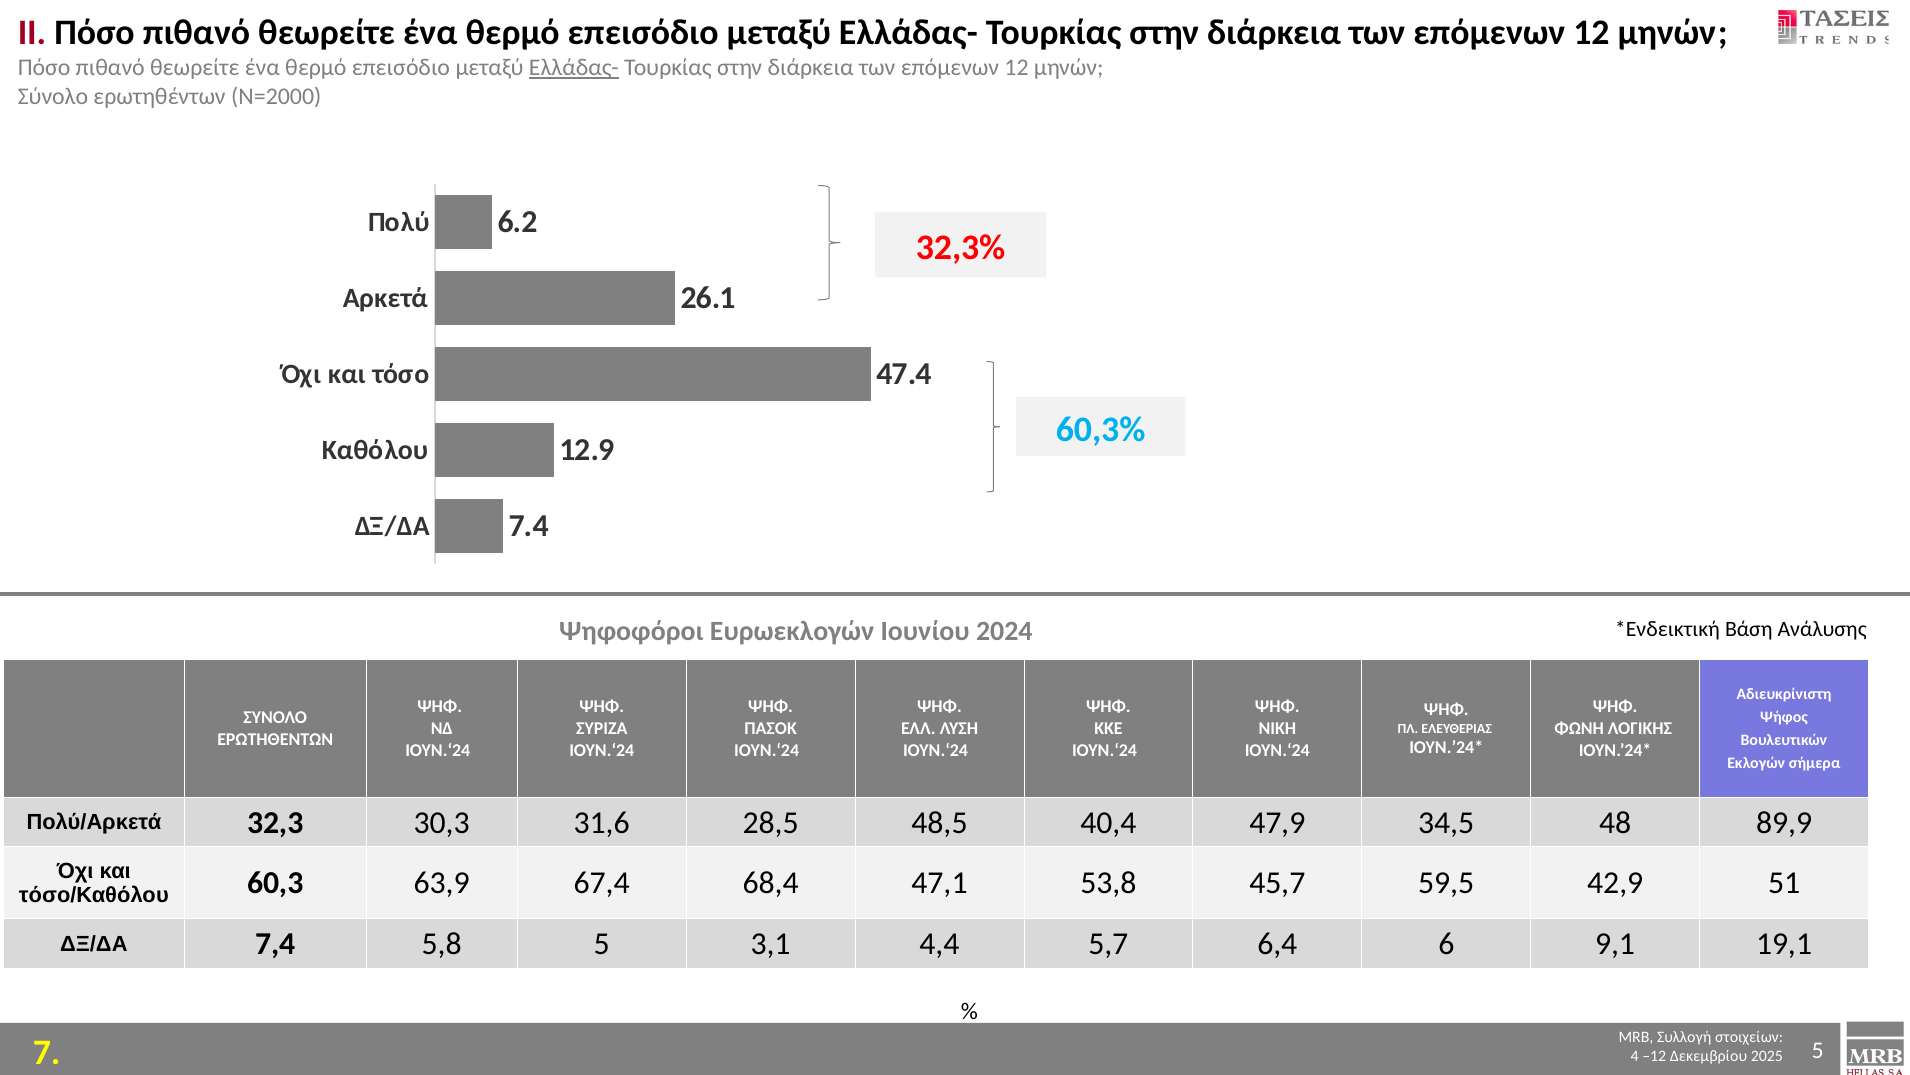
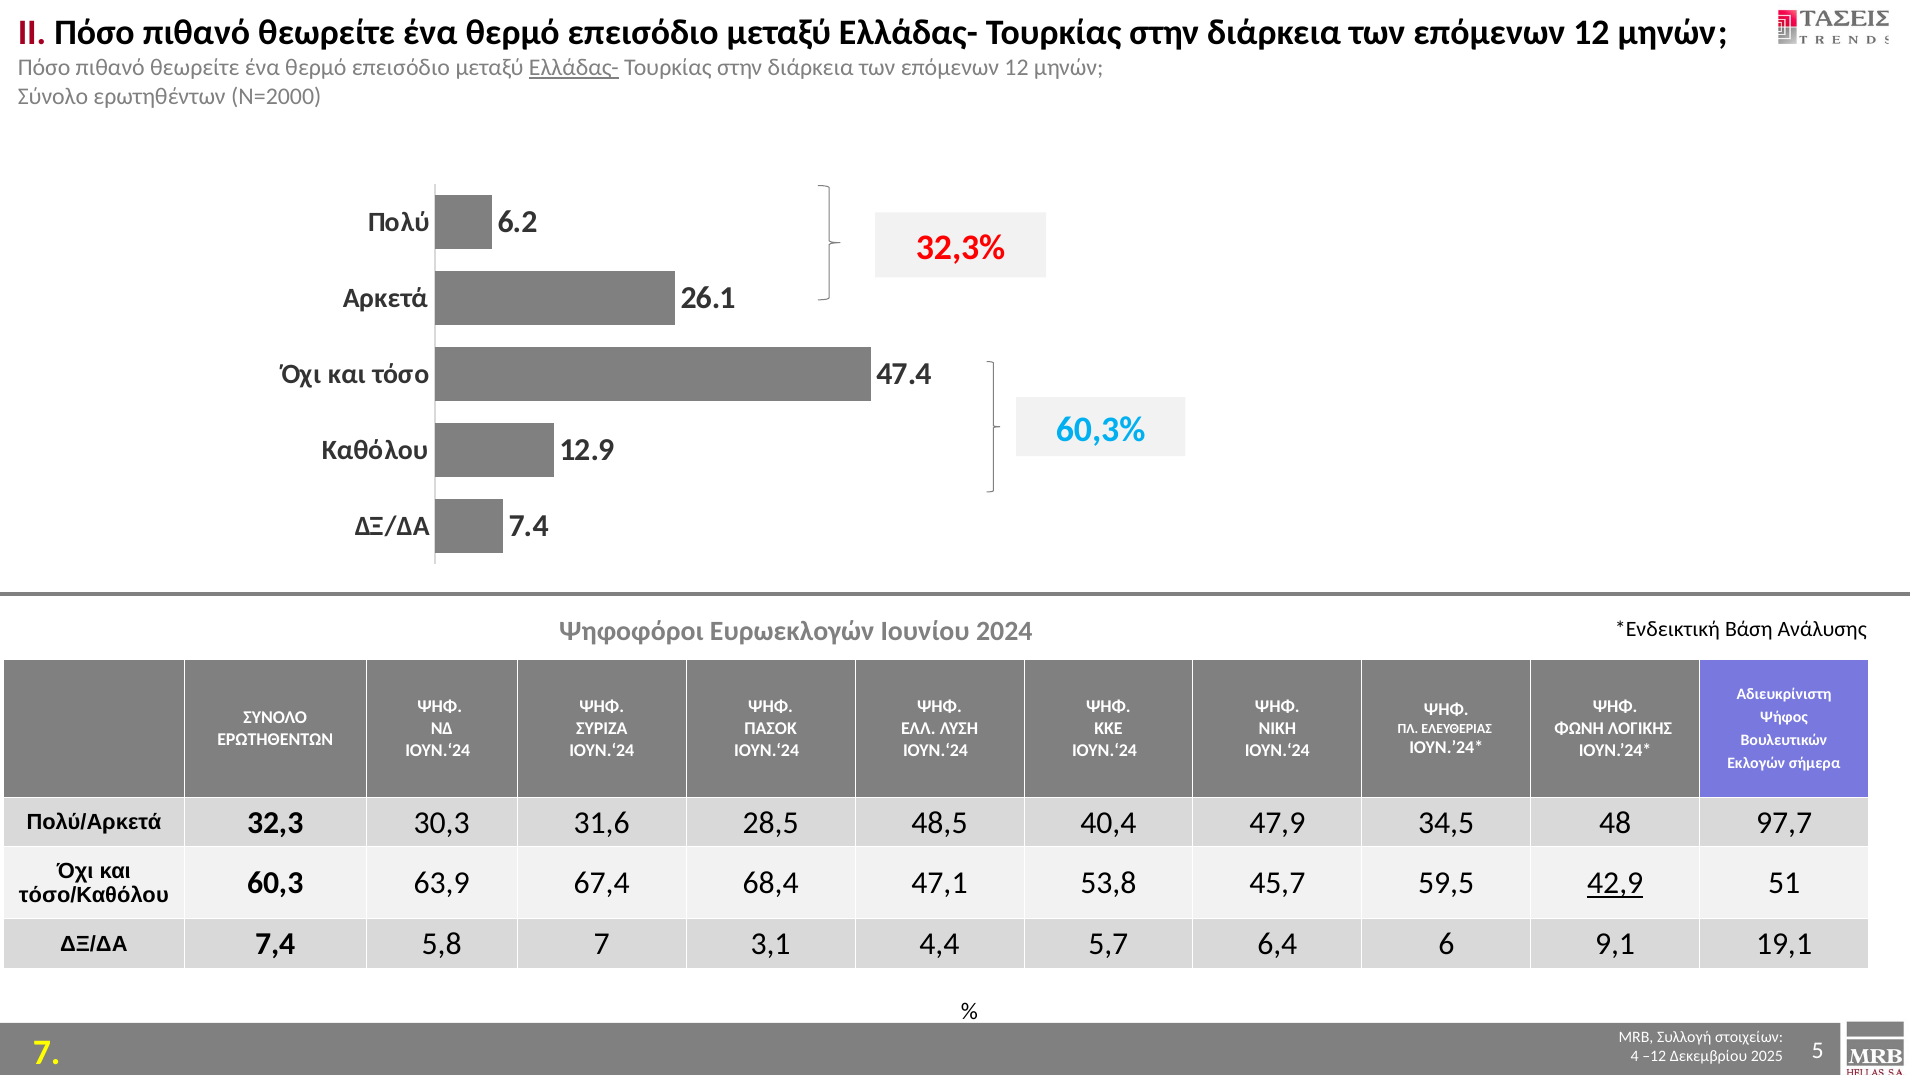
89,9: 89,9 -> 97,7 (1784, 822)
42,9 underline: none -> present (1615, 883)
5,8 5: 5 -> 7 (602, 944)
